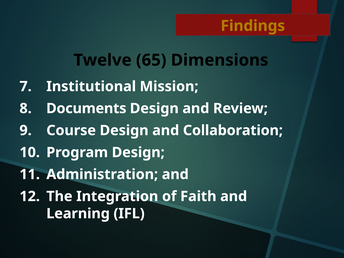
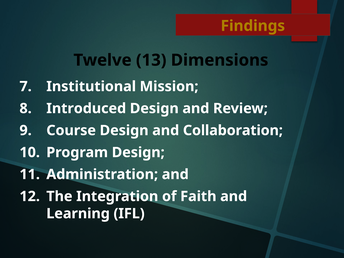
65: 65 -> 13 (151, 60)
Documents: Documents -> Introduced (86, 108)
